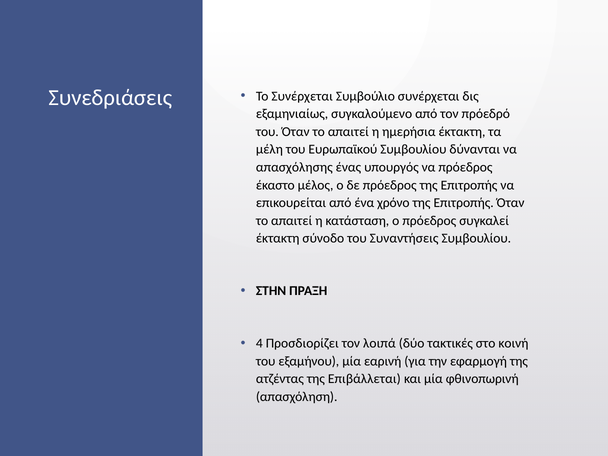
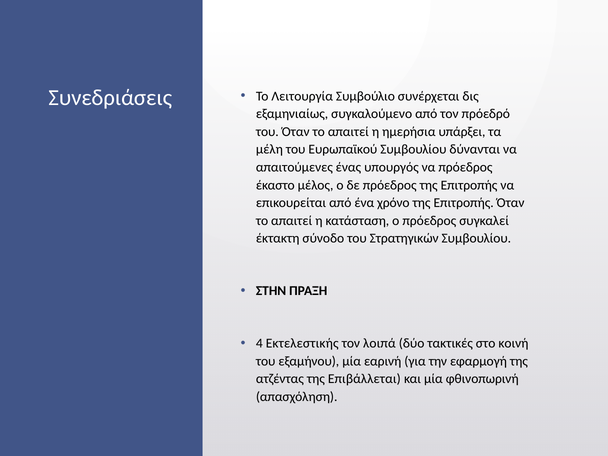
Το Συνέρχεται: Συνέρχεται -> Λειτουργία (302, 96)
ημερήσια έκτακτη: έκτακτη -> υπάρξει (462, 132)
απασχόλησης: απασχόλησης -> απαιτούμενες (294, 167)
Συναντήσεις: Συναντήσεις -> Στρατηγικών (404, 238)
Προσδιορίζει: Προσδιορίζει -> Εκτελεστικής (302, 343)
